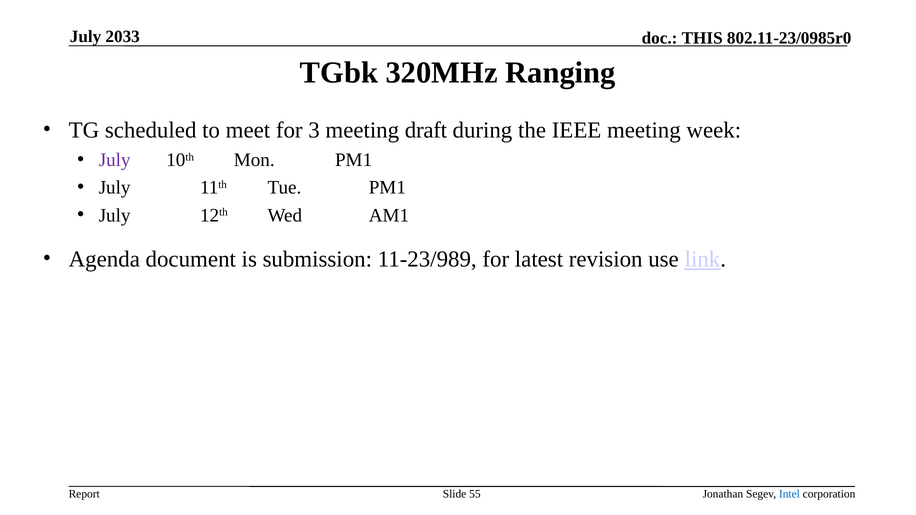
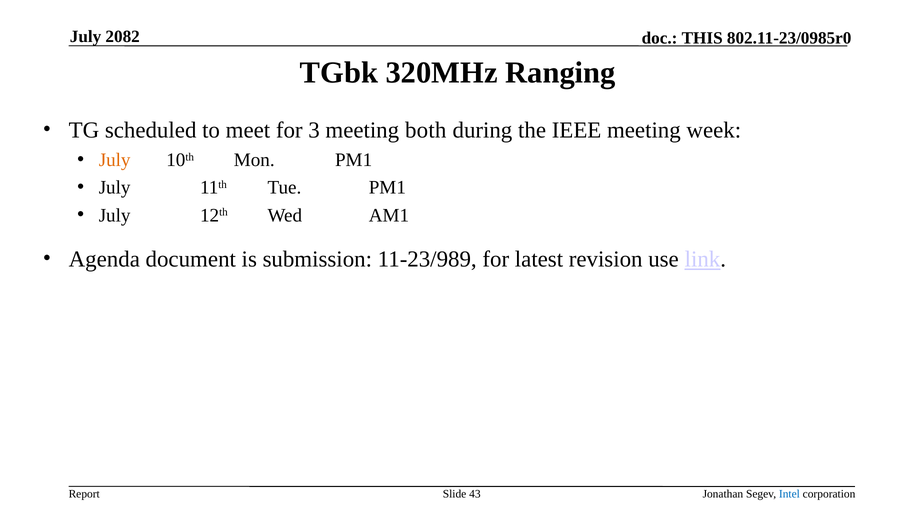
2033: 2033 -> 2082 (123, 36)
draft: draft -> both (426, 130)
July colour: purple -> orange (115, 160)
55: 55 -> 43 (475, 494)
